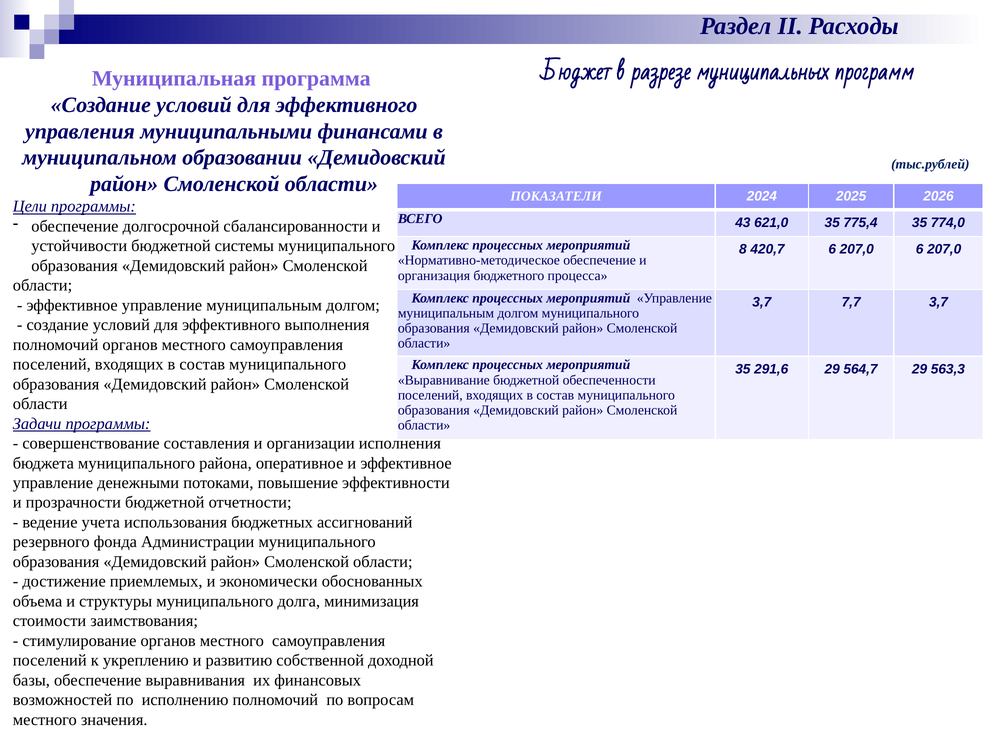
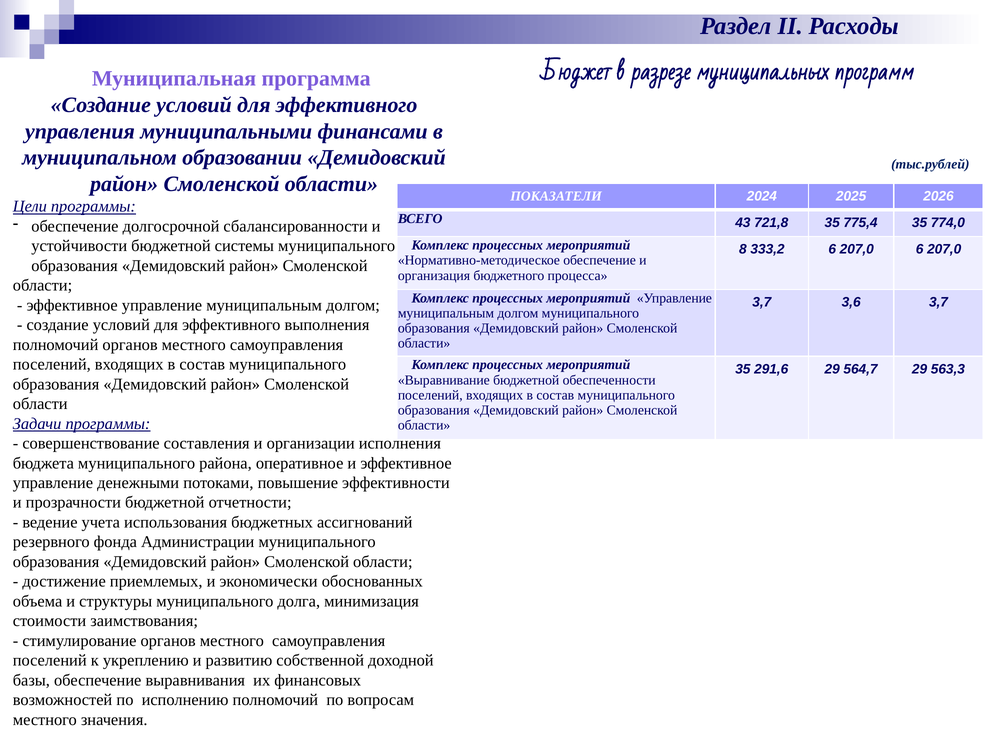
621,0: 621,0 -> 721,8 (771, 222)
420,7: 420,7 -> 333,2 (768, 249)
7,7: 7,7 -> 3,6 (851, 302)
